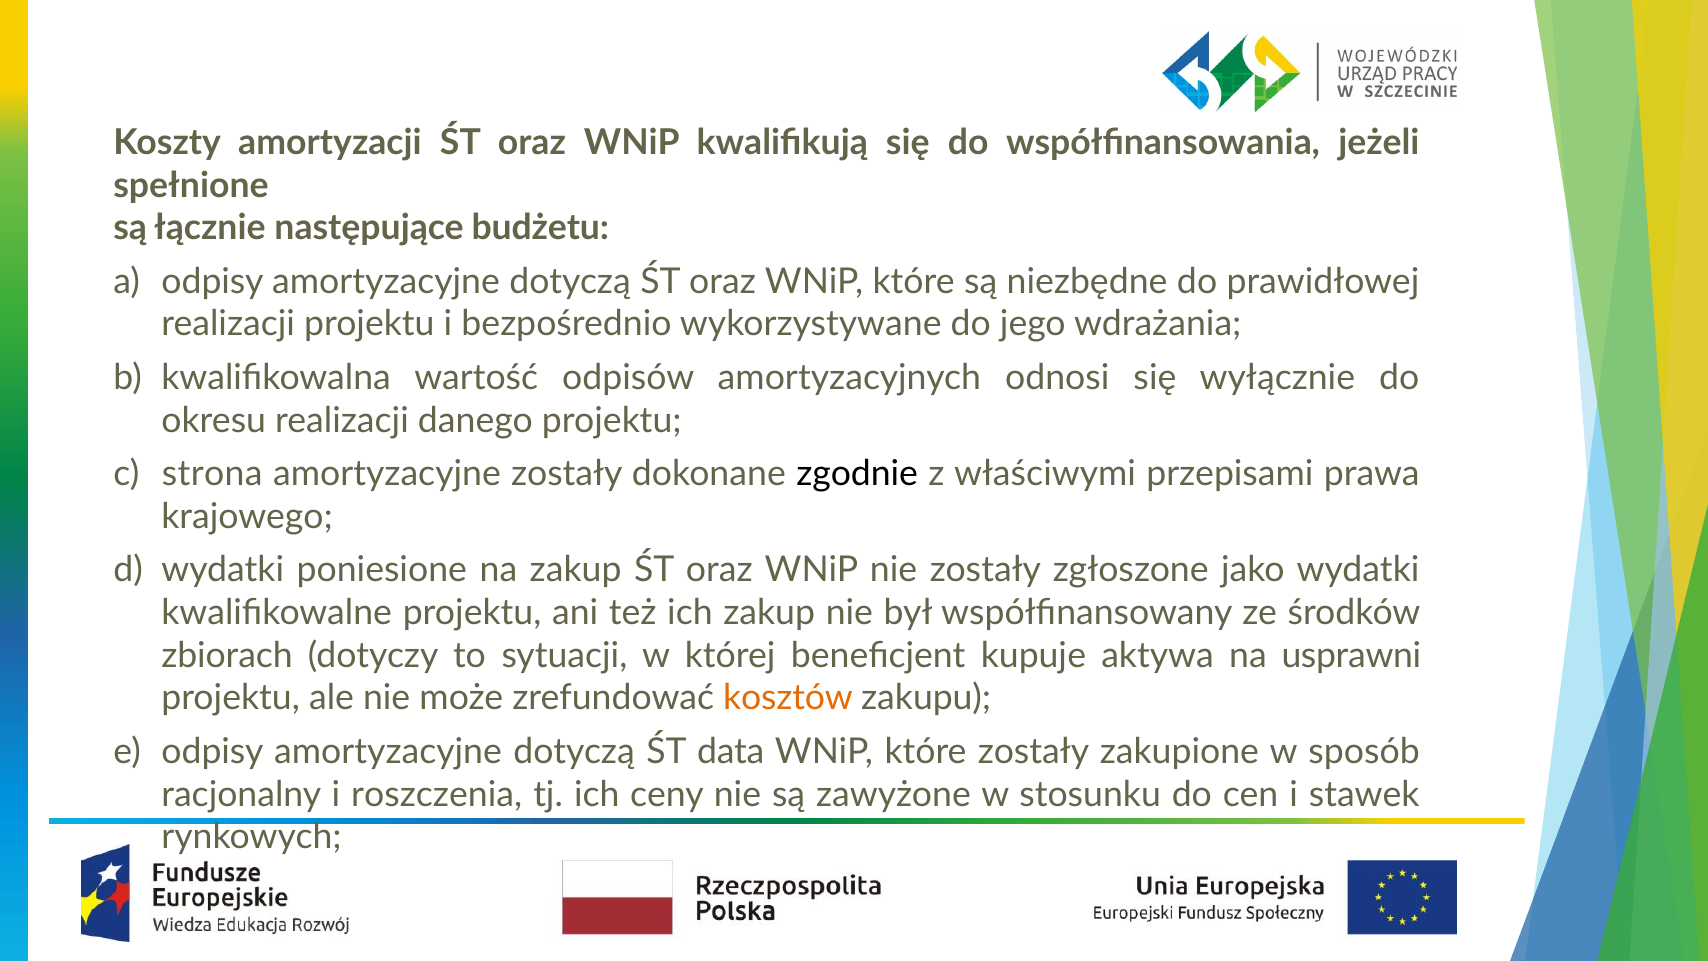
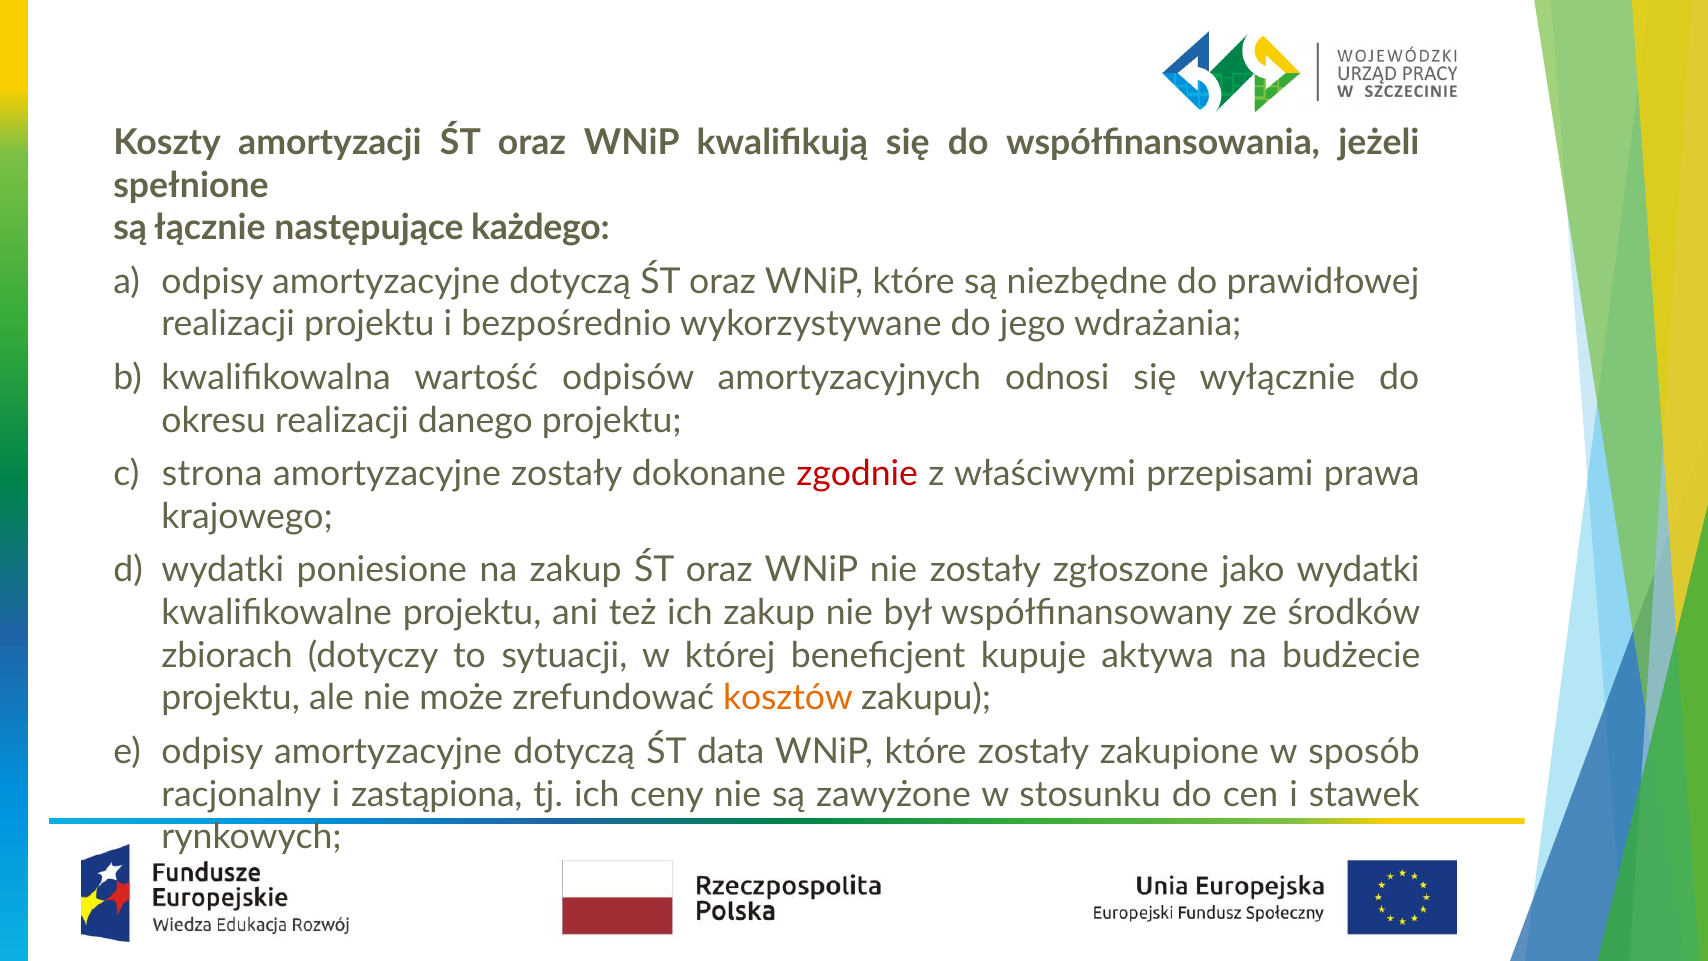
budżetu: budżetu -> każdego (540, 228)
zgodnie colour: black -> red (857, 474)
usprawni: usprawni -> budżecie (1351, 655)
roszczenia: roszczenia -> zastąpiona (437, 794)
